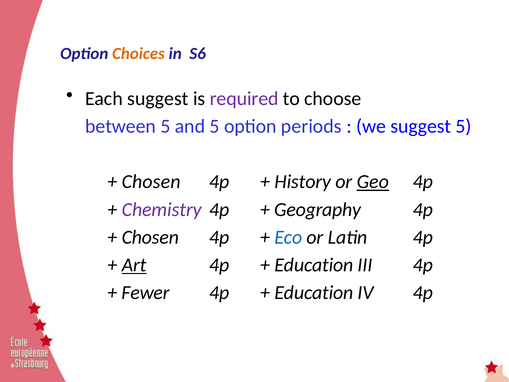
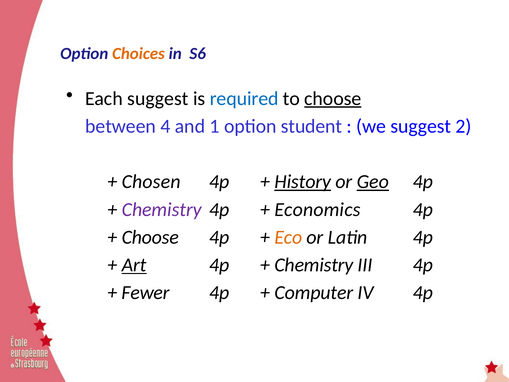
required colour: purple -> blue (244, 98)
choose underline: none -> present (333, 98)
between 5: 5 -> 4 (165, 126)
and 5: 5 -> 1 (215, 126)
periods: periods -> student (311, 126)
suggest 5: 5 -> 2 (464, 126)
History underline: none -> present (303, 182)
Geography: Geography -> Economics (317, 209)
Chosen: Chosen -> Choose (150, 237)
Eco colour: blue -> orange (288, 237)
Education: Education -> Chemistry (314, 265)
Education: Education -> Computer (314, 293)
